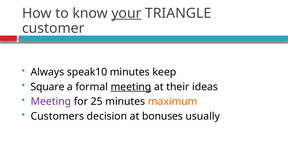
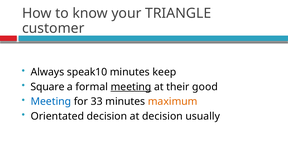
your underline: present -> none (126, 13)
ideas: ideas -> good (205, 87)
Meeting colour: purple -> blue (51, 102)
25: 25 -> 33 (97, 102)
Customers: Customers -> Orientated (57, 116)
at bonuses: bonuses -> decision (162, 116)
